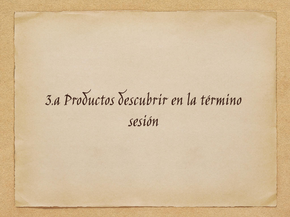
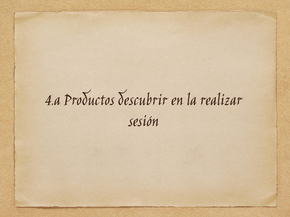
3.a: 3.a -> 4.a (52, 99)
término: término -> realizar (221, 99)
